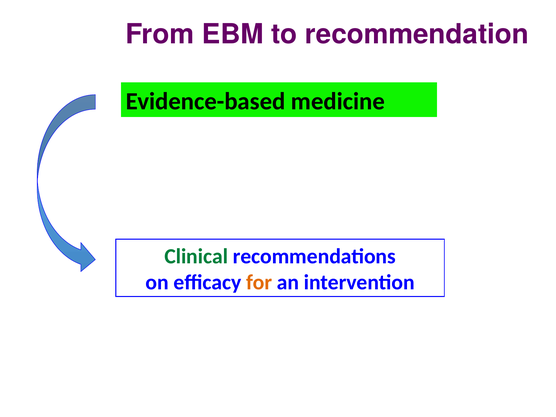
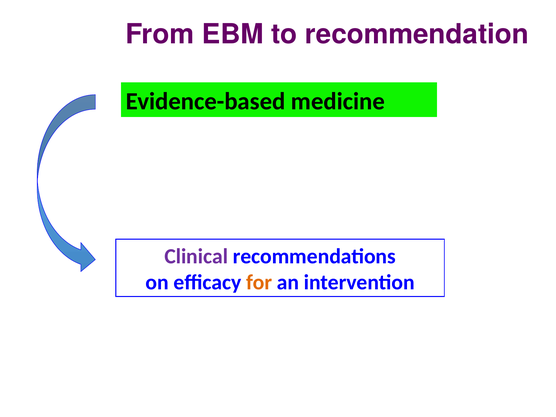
Clinical colour: green -> purple (196, 256)
